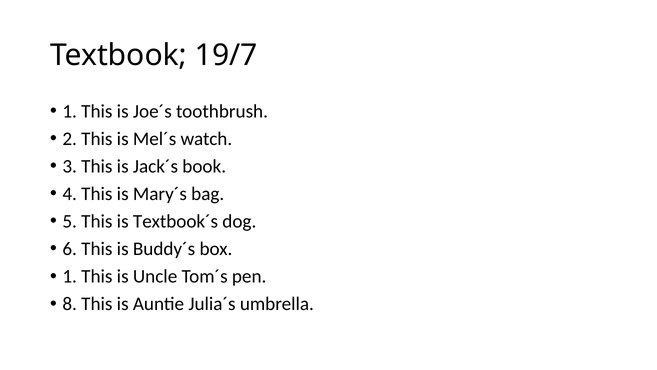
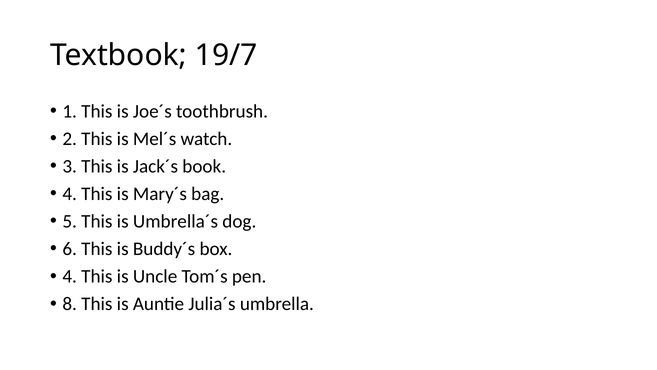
Textbook´s: Textbook´s -> Umbrella´s (175, 221)
1: 1 -> 4 (70, 276)
